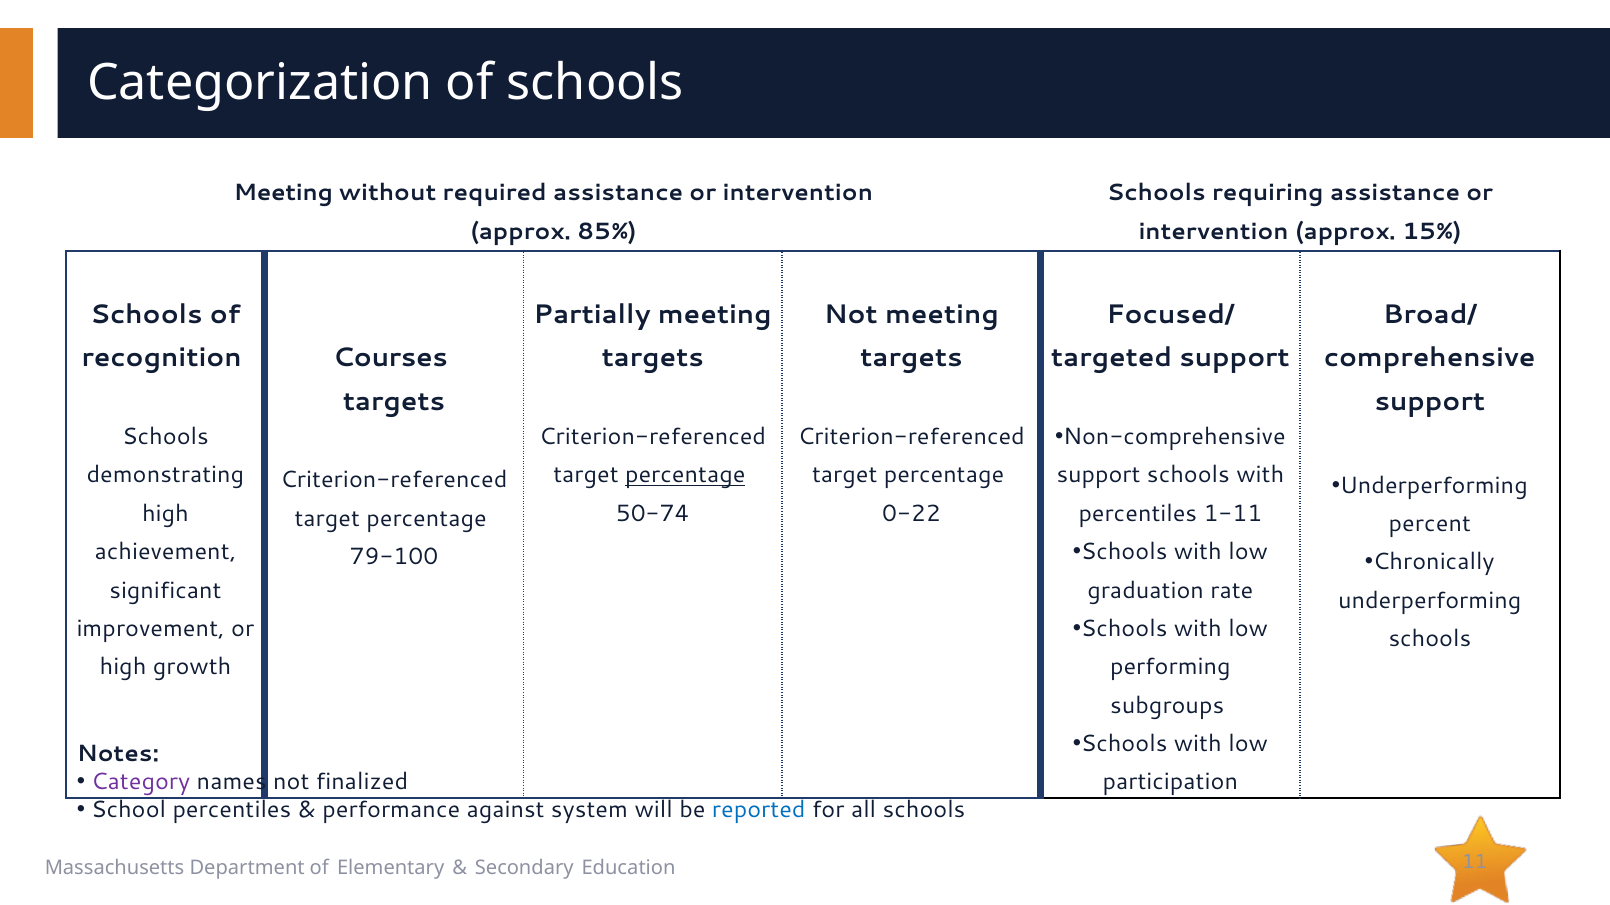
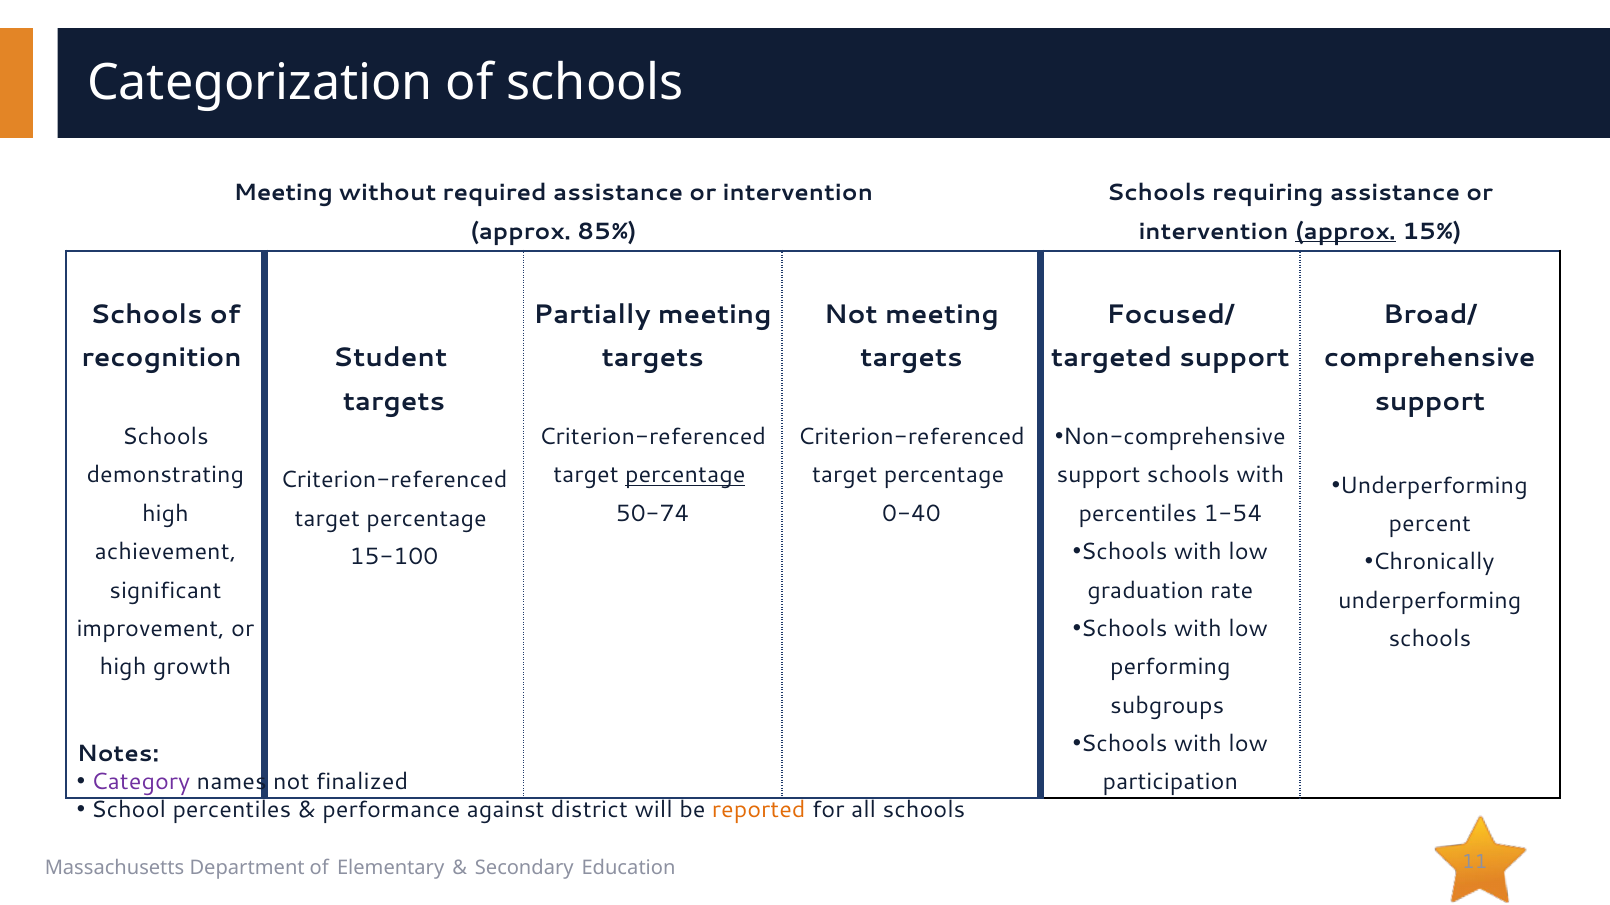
approx underline: none -> present (1345, 232)
Courses: Courses -> Student (390, 358)
0-22: 0-22 -> 0-40 (911, 514)
1-11: 1-11 -> 1-54 (1233, 514)
79-100: 79-100 -> 15-100 (394, 557)
system: system -> district (589, 810)
reported colour: blue -> orange (759, 810)
